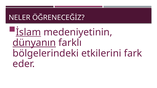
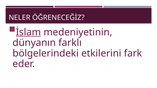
dünyanın underline: present -> none (34, 43)
